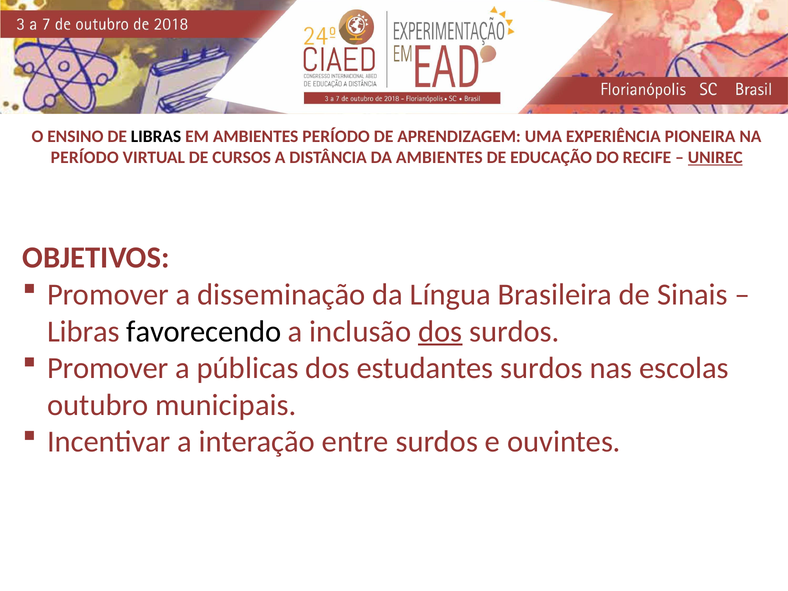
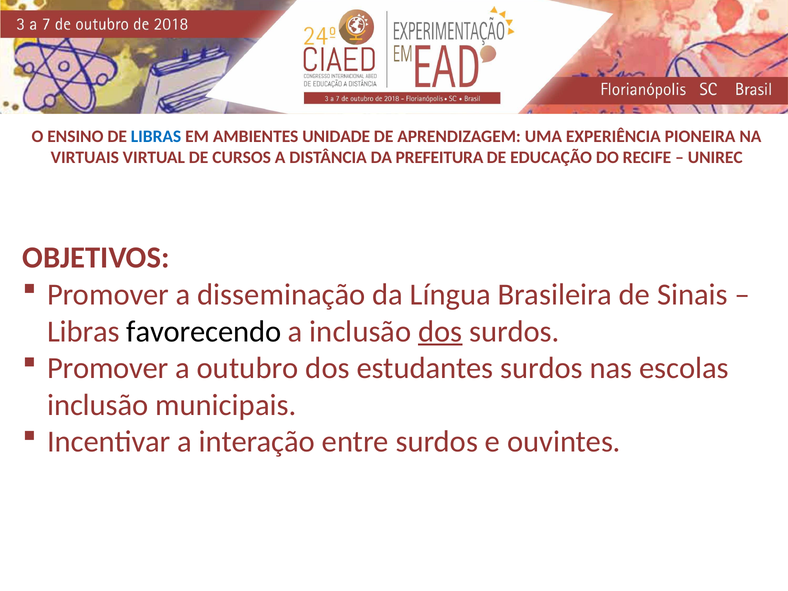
LIBRAS colour: black -> blue (156, 137)
AMBIENTES PERÍODO: PERÍODO -> UNIDADE (336, 137)
PERÍODO: PERÍODO -> VIRTUAIS (85, 158)
DA AMBIENTES: AMBIENTES -> PREFEITURA (439, 158)
UNIREC underline: present -> none (715, 158)
públicas: públicas -> outubro (248, 368)
outubro: outubro -> inclusão (98, 405)
